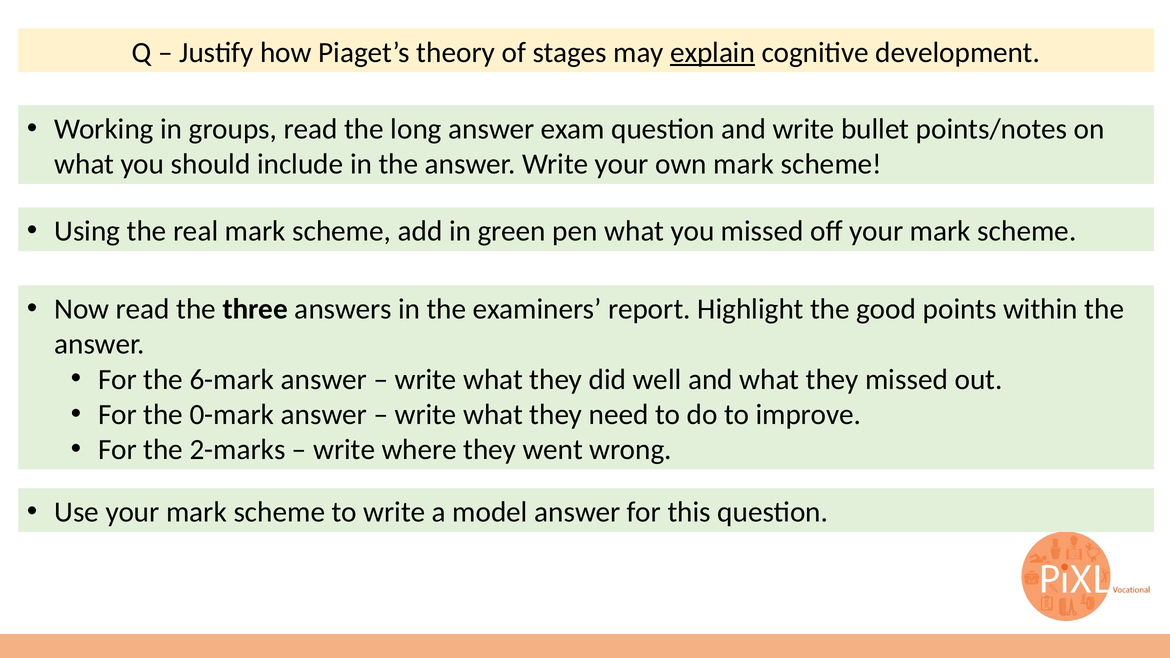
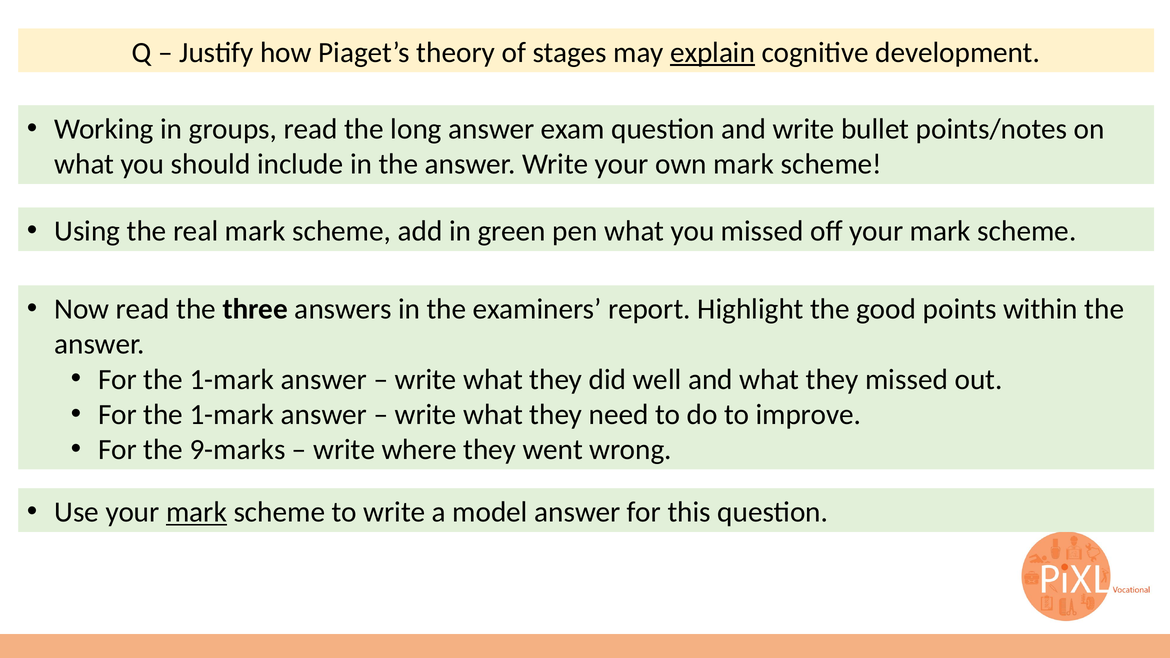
6-mark: 6-mark -> 1-mark (232, 379)
0-mark: 0-mark -> 1-mark (232, 415)
2-marks: 2-marks -> 9-marks (238, 450)
mark underline: none -> present (196, 512)
